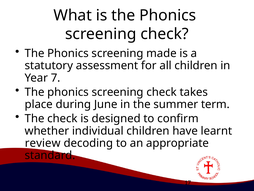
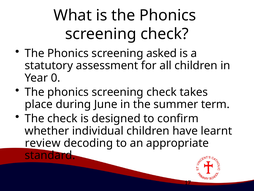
made: made -> asked (162, 53)
7: 7 -> 0 (56, 78)
